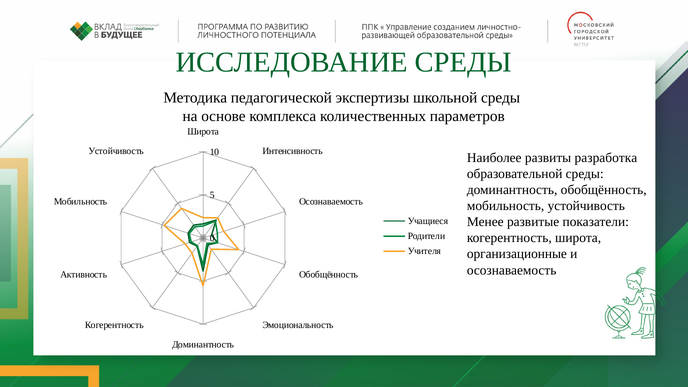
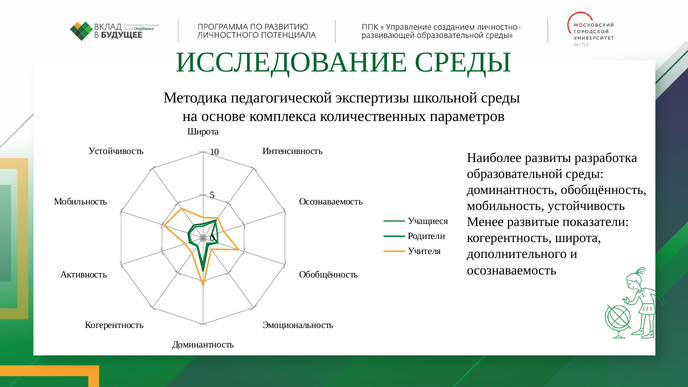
организационные: организационные -> дополнительного (517, 254)
